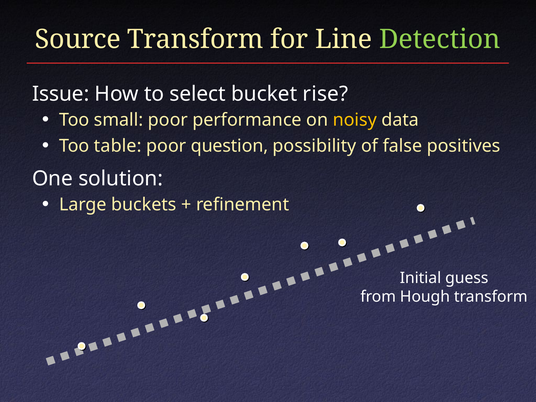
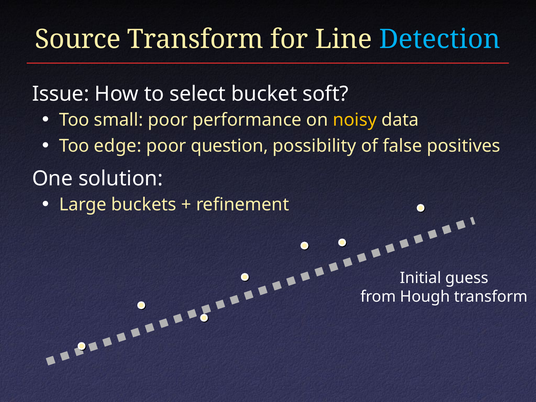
Detection colour: light green -> light blue (440, 39)
rise: rise -> soft (326, 94)
table: table -> edge (118, 146)
